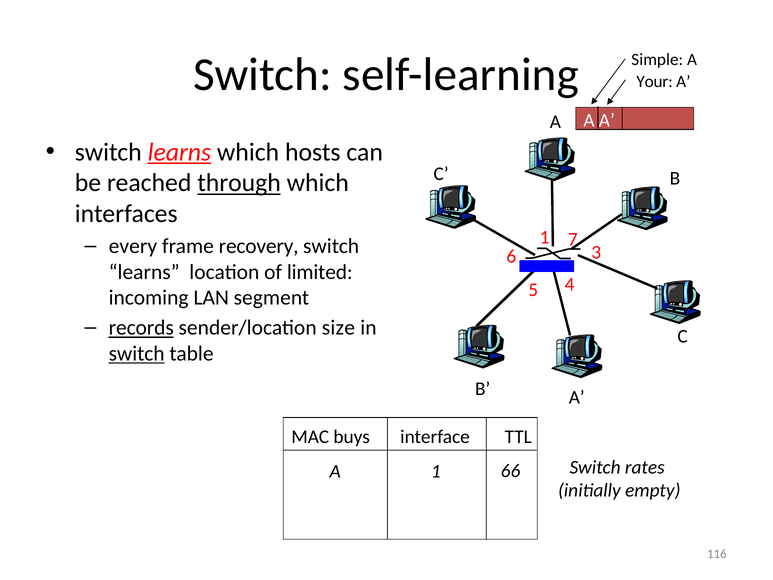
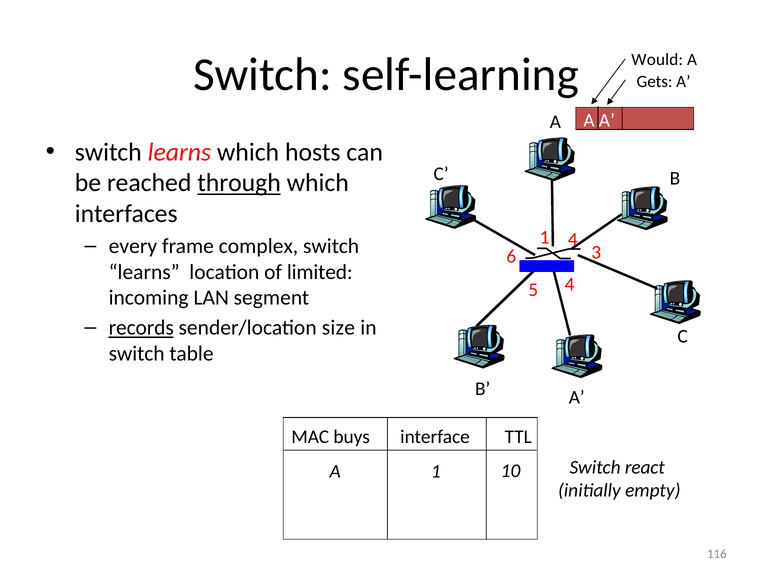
Simple: Simple -> Would (657, 60)
Your: Your -> Gets (655, 81)
learns underline: present -> none (179, 152)
1 7: 7 -> 4 (573, 239)
recovery: recovery -> complex (258, 246)
switch underline: present -> none (137, 354)
rates: rates -> react (645, 467)
66: 66 -> 10 (511, 471)
